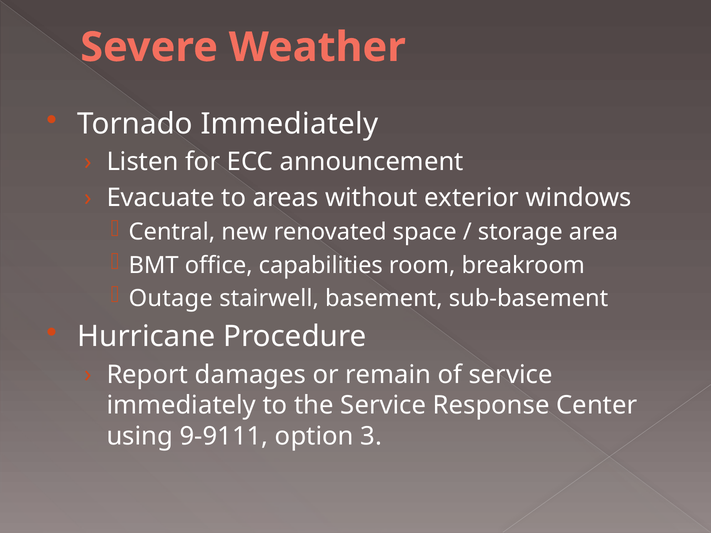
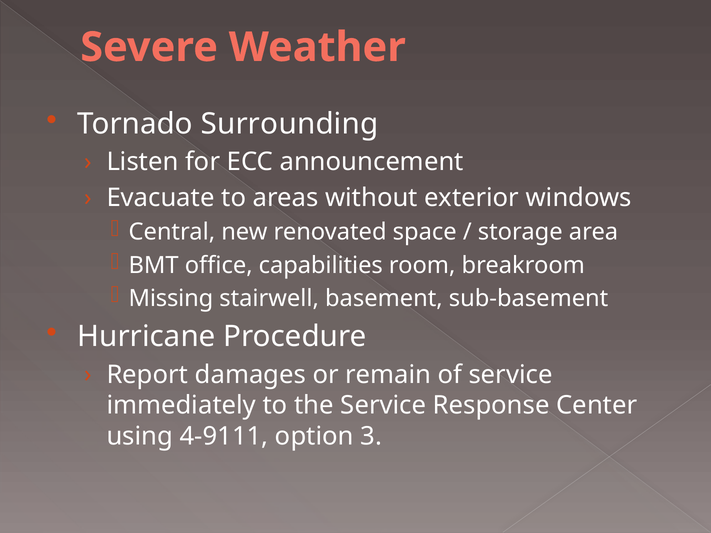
Tornado Immediately: Immediately -> Surrounding (290, 124)
Outage: Outage -> Missing (171, 299)
9-9111: 9-9111 -> 4-9111 (224, 436)
